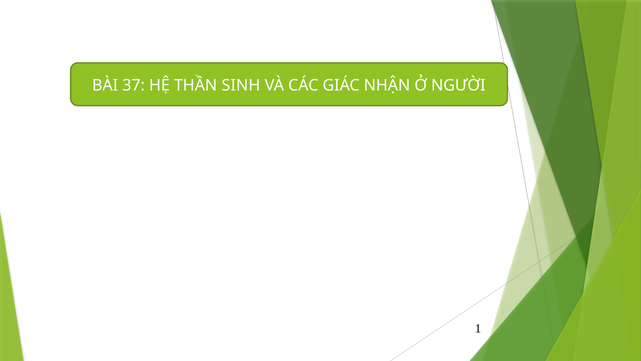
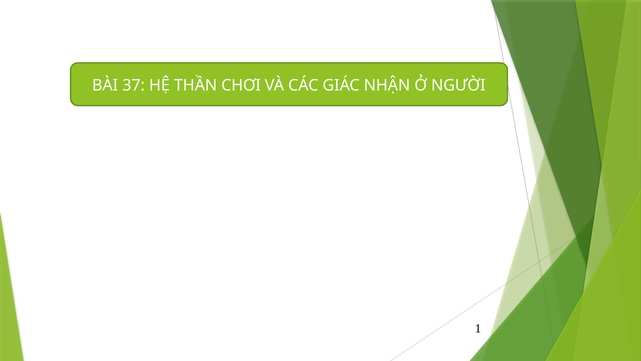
SINH: SINH -> CHƠI (241, 85)
